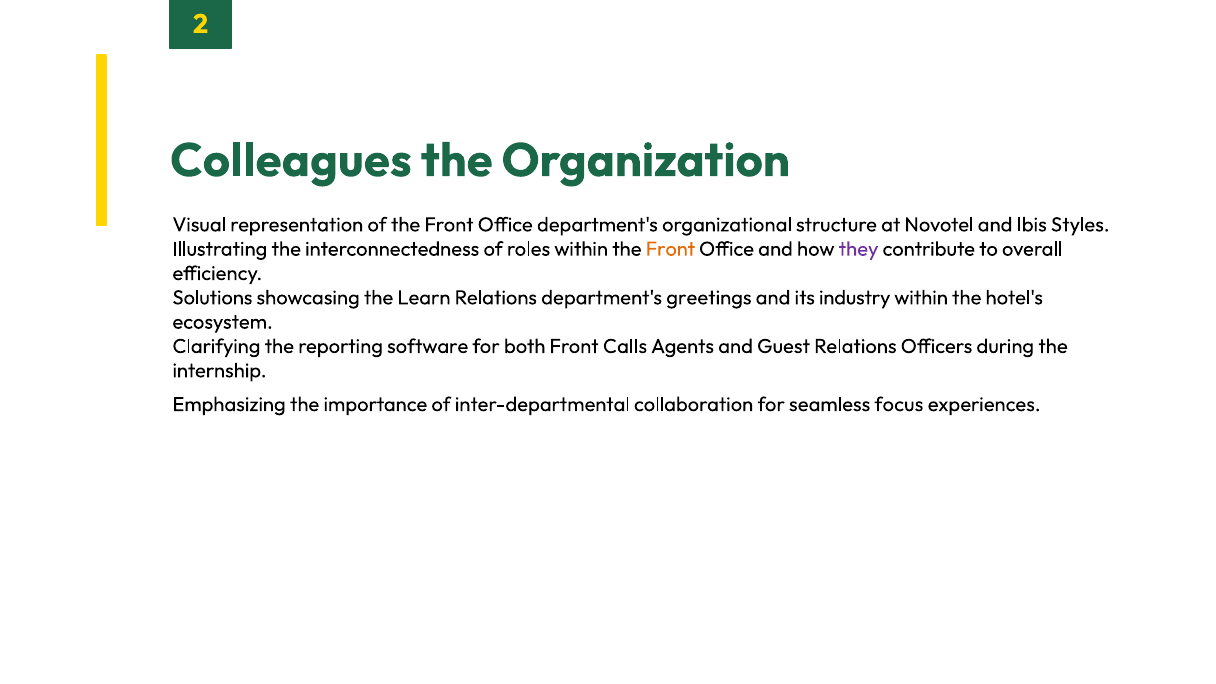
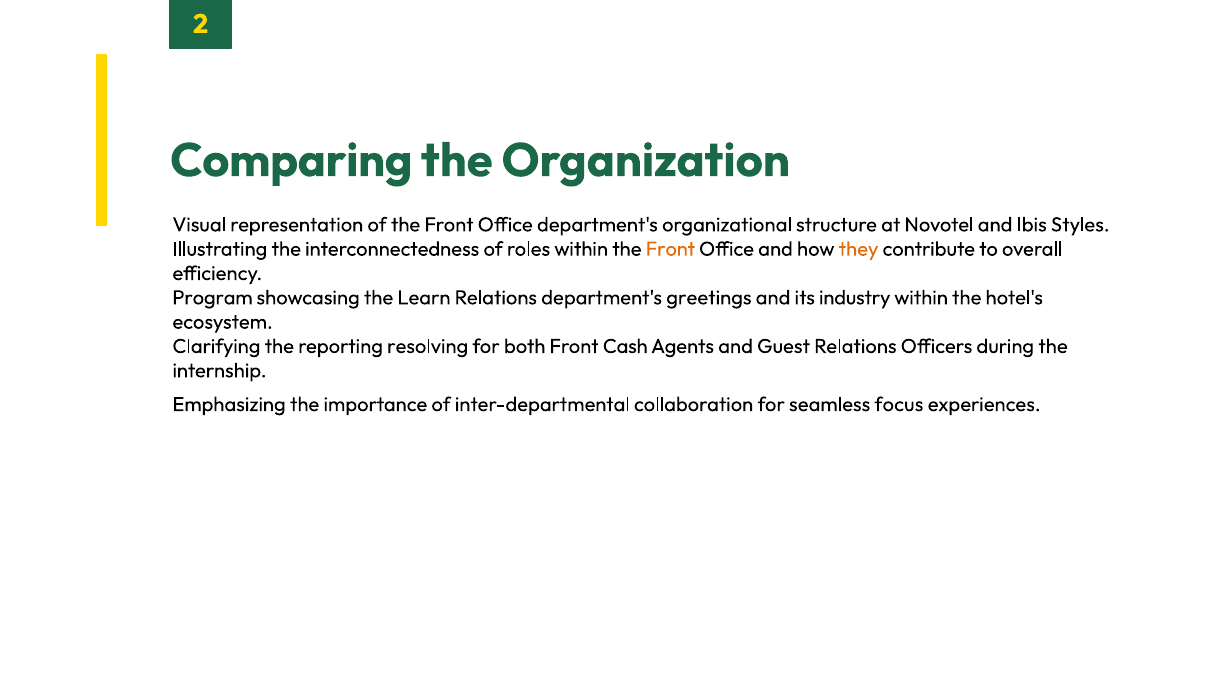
Colleagues: Colleagues -> Comparing (291, 161)
they colour: purple -> orange (859, 249)
Solutions: Solutions -> Program (212, 298)
software: software -> resolving (428, 346)
Calls: Calls -> Cash (625, 346)
